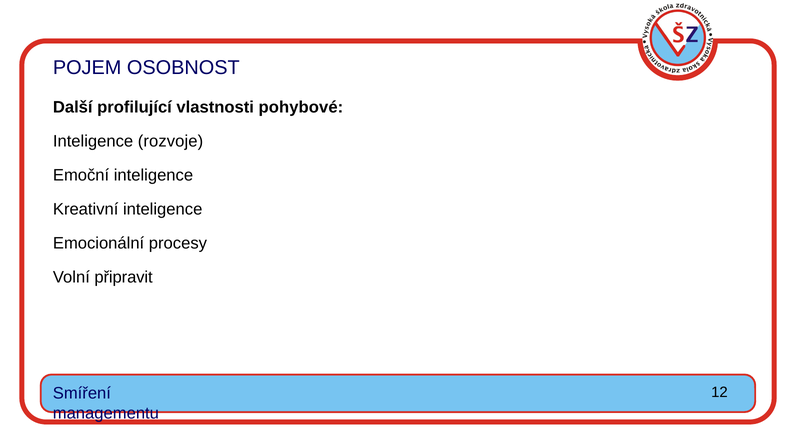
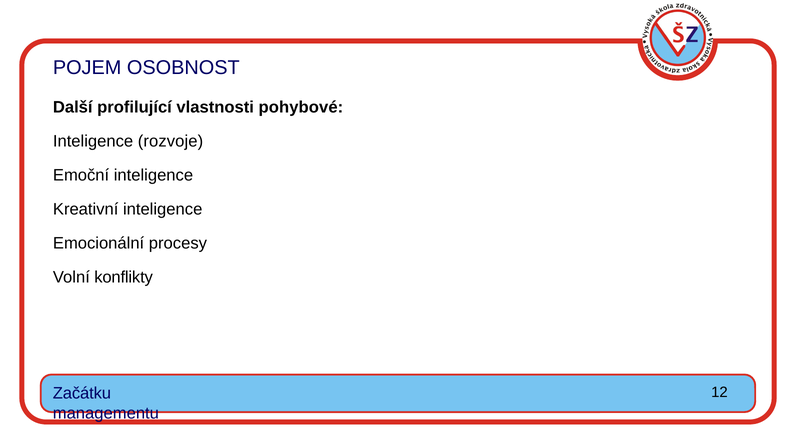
připravit: připravit -> konflikty (124, 277)
Smíření: Smíření -> Začátku (82, 393)
